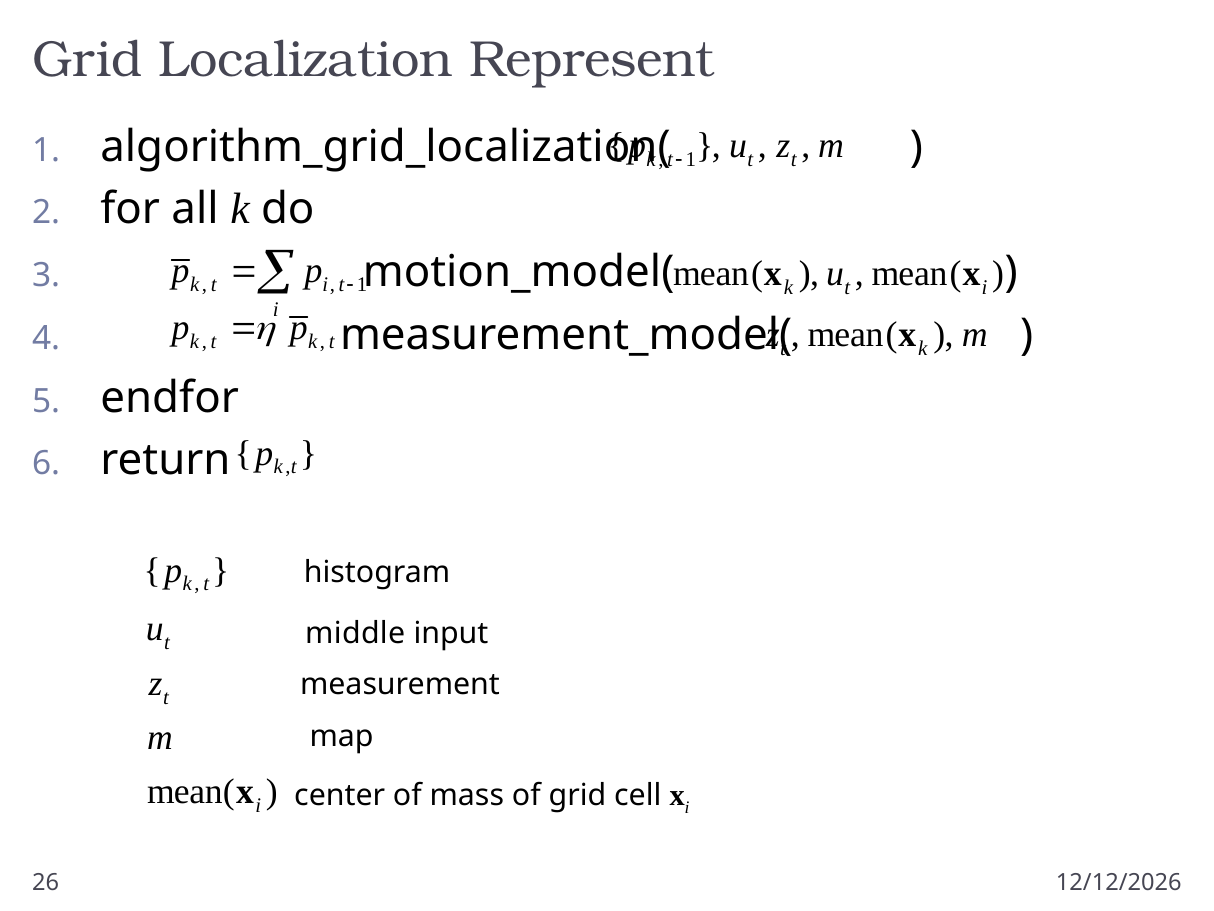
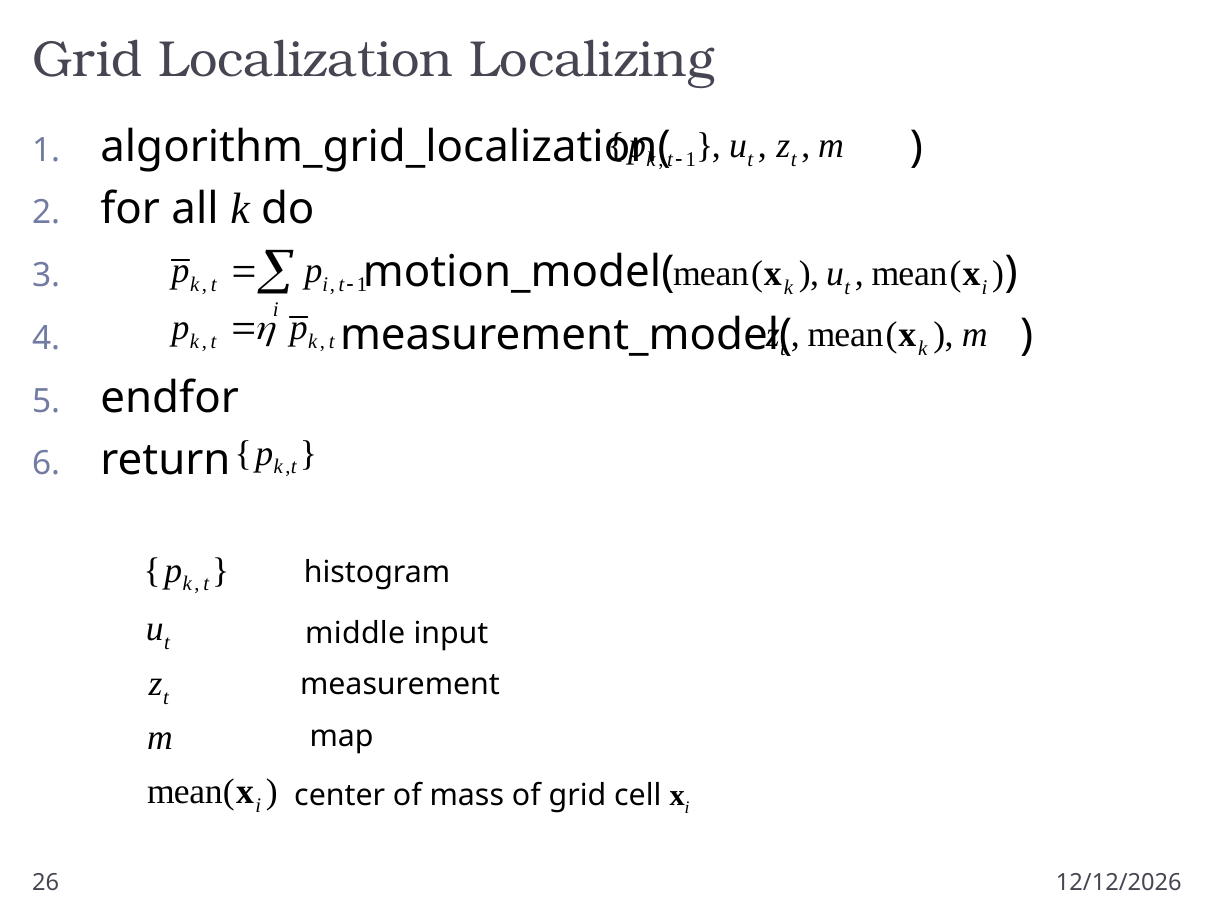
Represent: Represent -> Localizing (592, 60)
